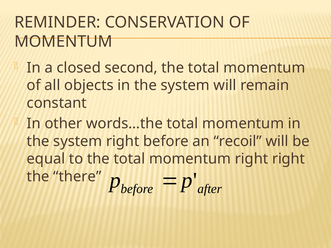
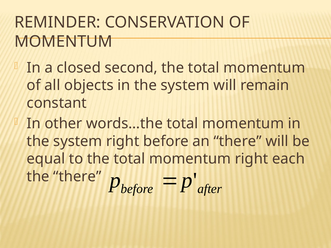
an recoil: recoil -> there (238, 141)
right right: right -> each (288, 159)
